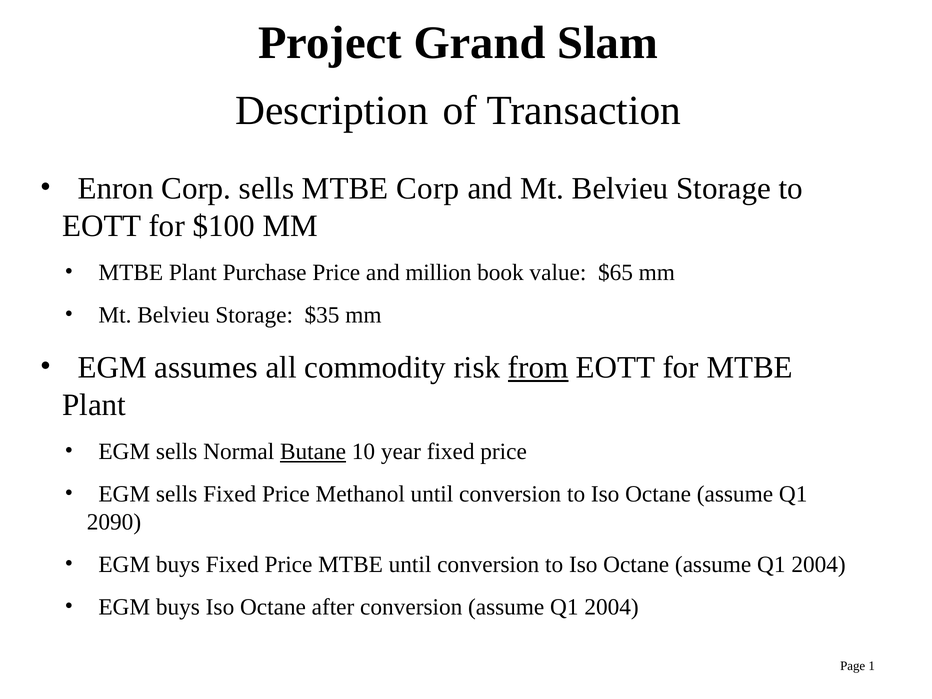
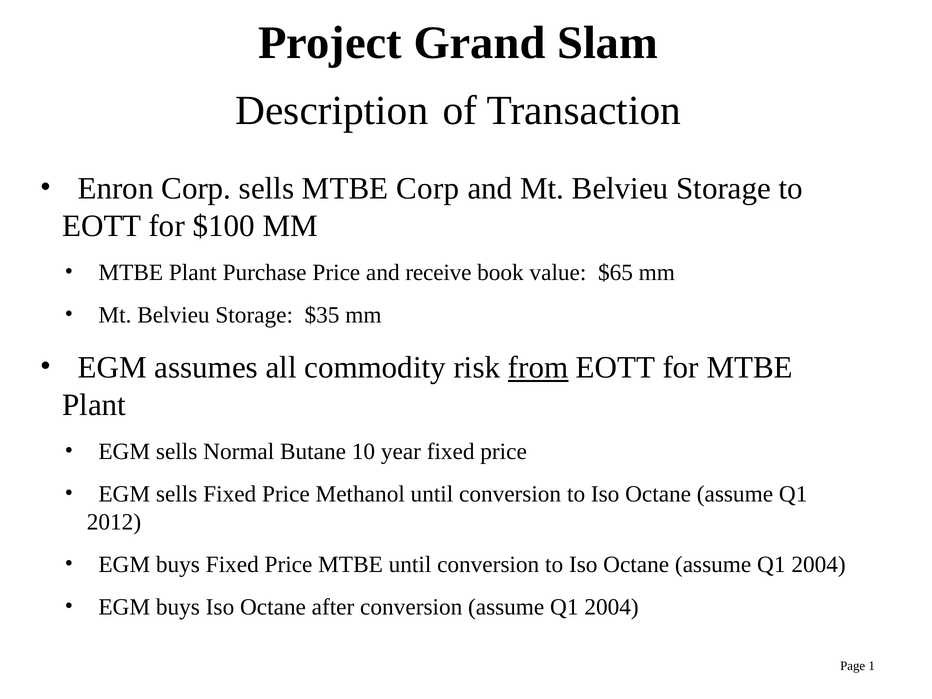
million: million -> receive (438, 273)
Butane underline: present -> none (313, 452)
2090: 2090 -> 2012 (114, 522)
